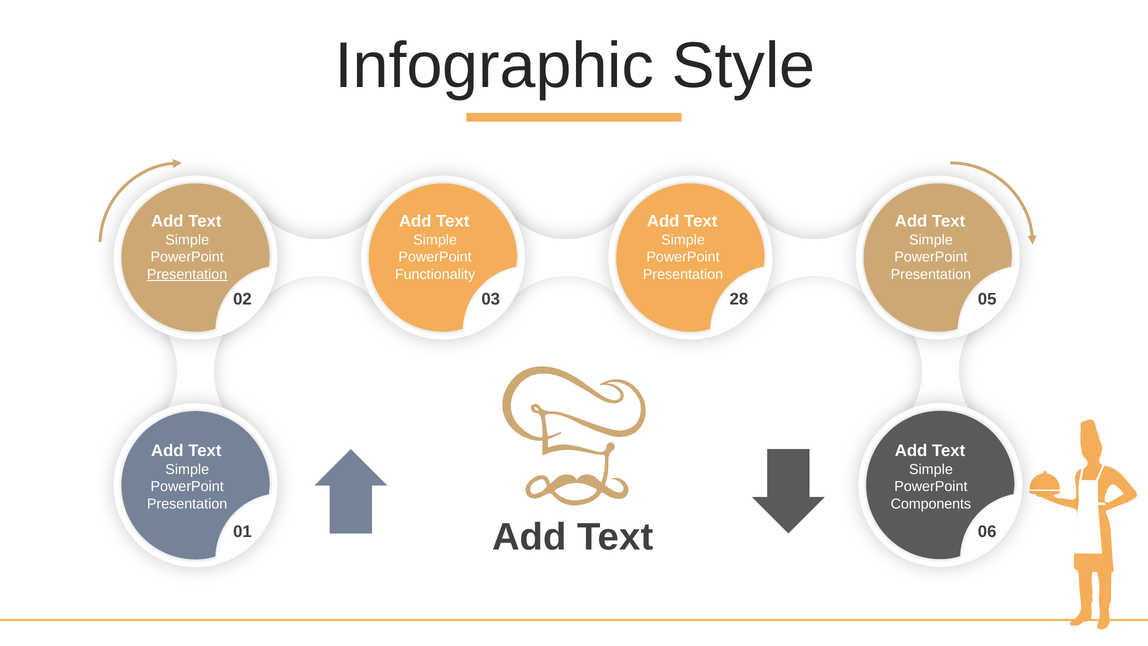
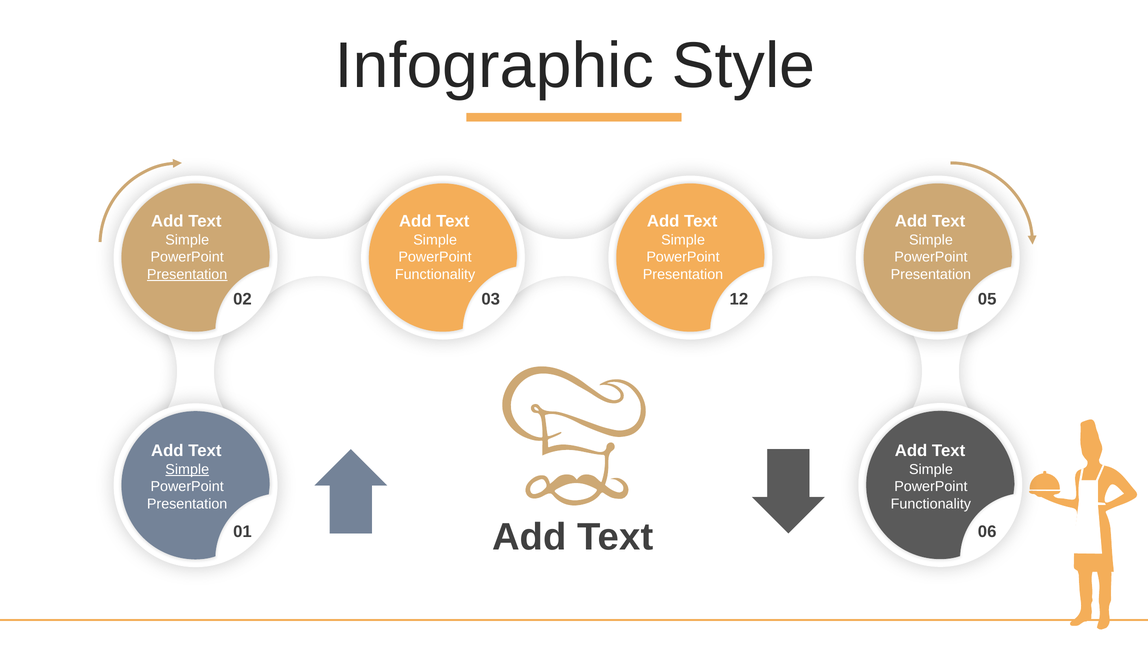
28: 28 -> 12 (739, 299)
Simple underline: none -> present (187, 469)
Components: Components -> Functionality (931, 504)
